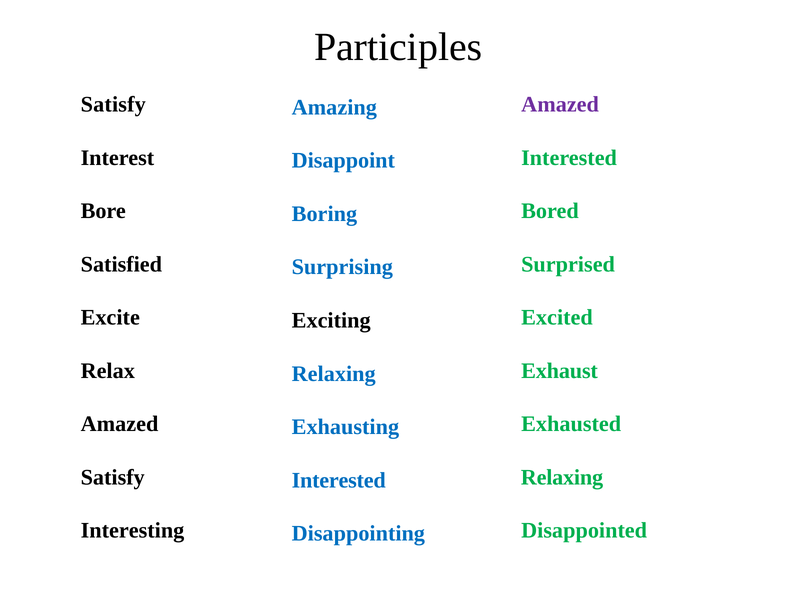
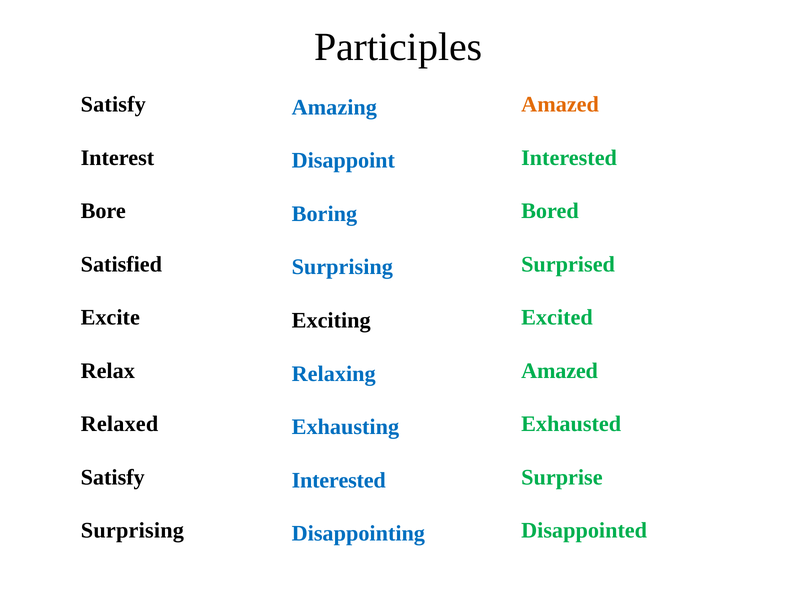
Amazed colour: purple -> orange (560, 105)
Exhaust: Exhaust -> Amazed (560, 371)
Amazed: Amazed -> Relaxed (119, 424)
Relaxing: Relaxing -> Surprise (562, 478)
Interesting: Interesting -> Surprising (132, 531)
